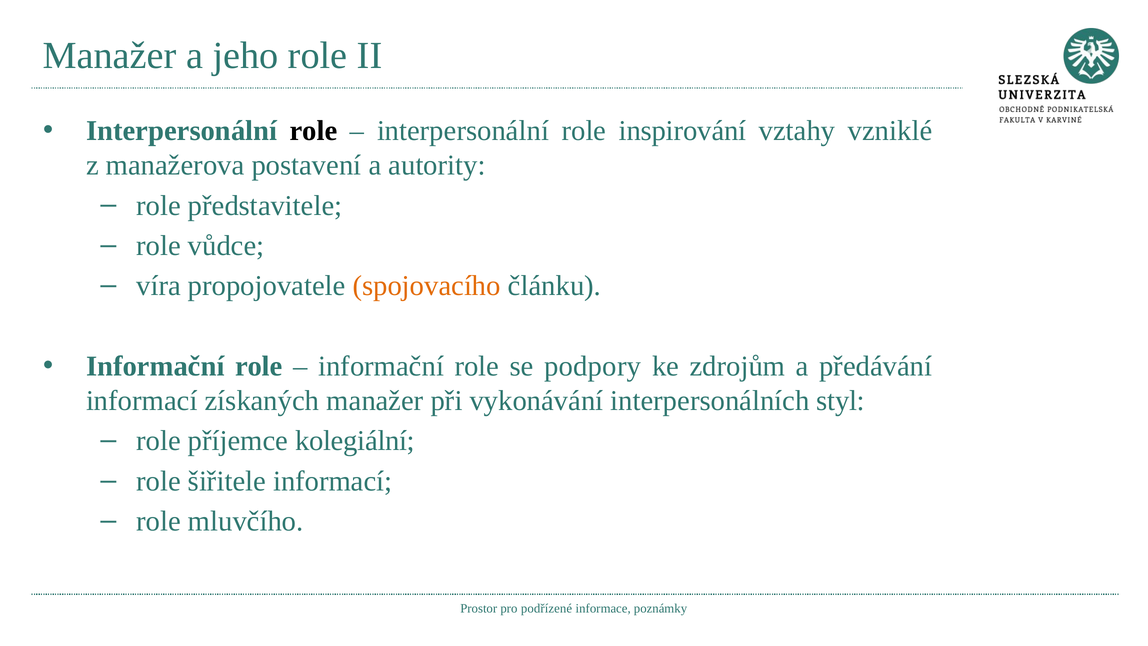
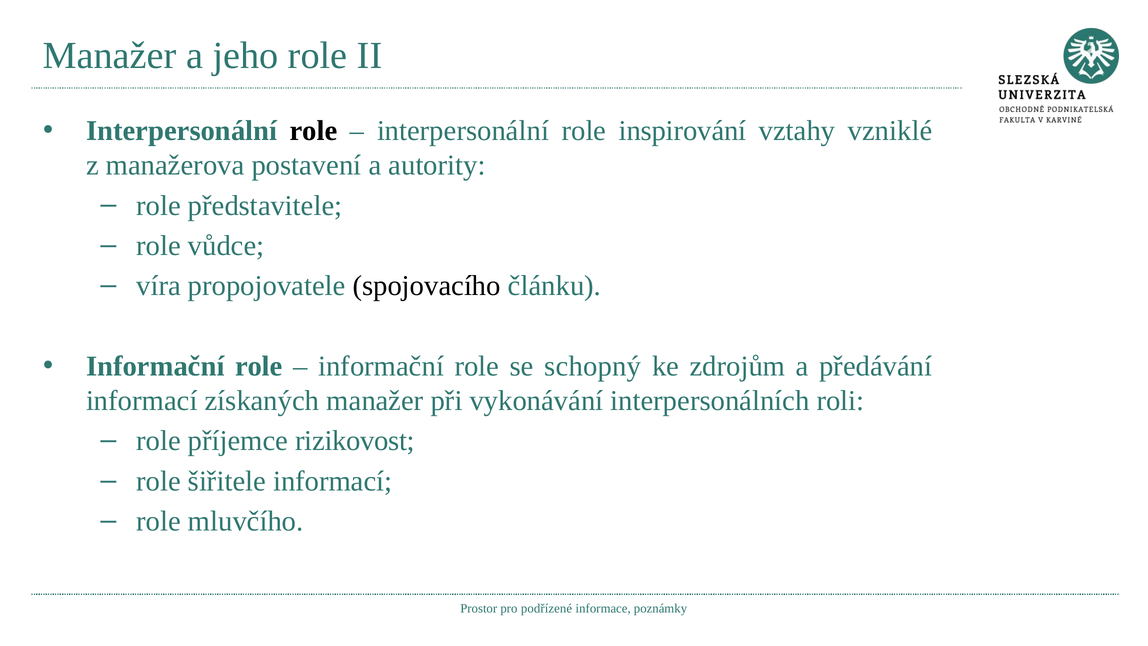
spojovacího colour: orange -> black (427, 286)
podpory: podpory -> schopný (593, 366)
styl: styl -> roli (840, 401)
kolegiální: kolegiální -> rizikovost (355, 441)
